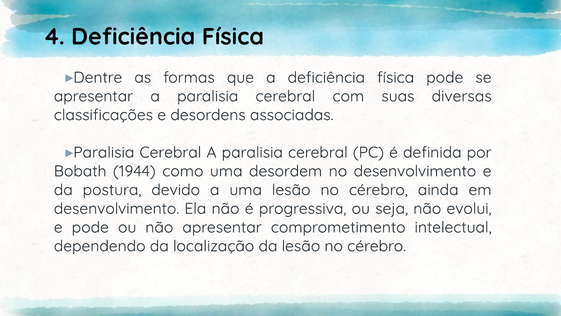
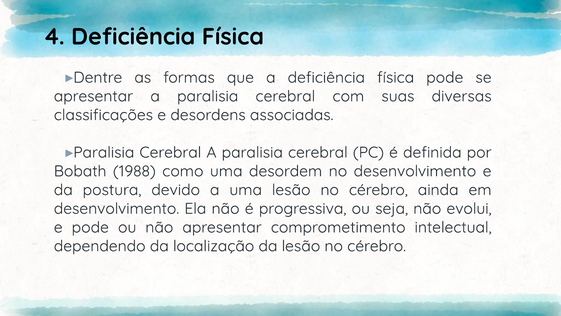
1944: 1944 -> 1988 (134, 171)
